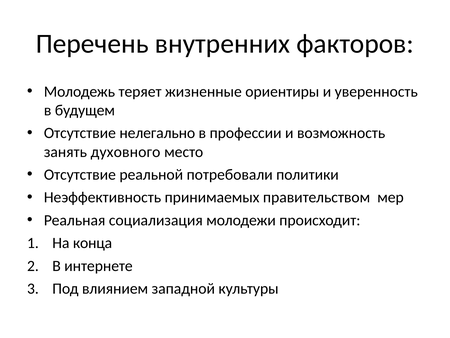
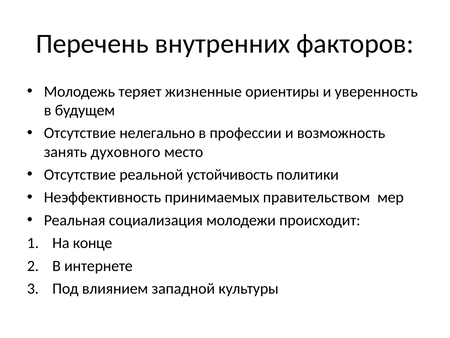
потребовали: потребовали -> устойчивость (230, 174)
конца: конца -> конце (93, 243)
